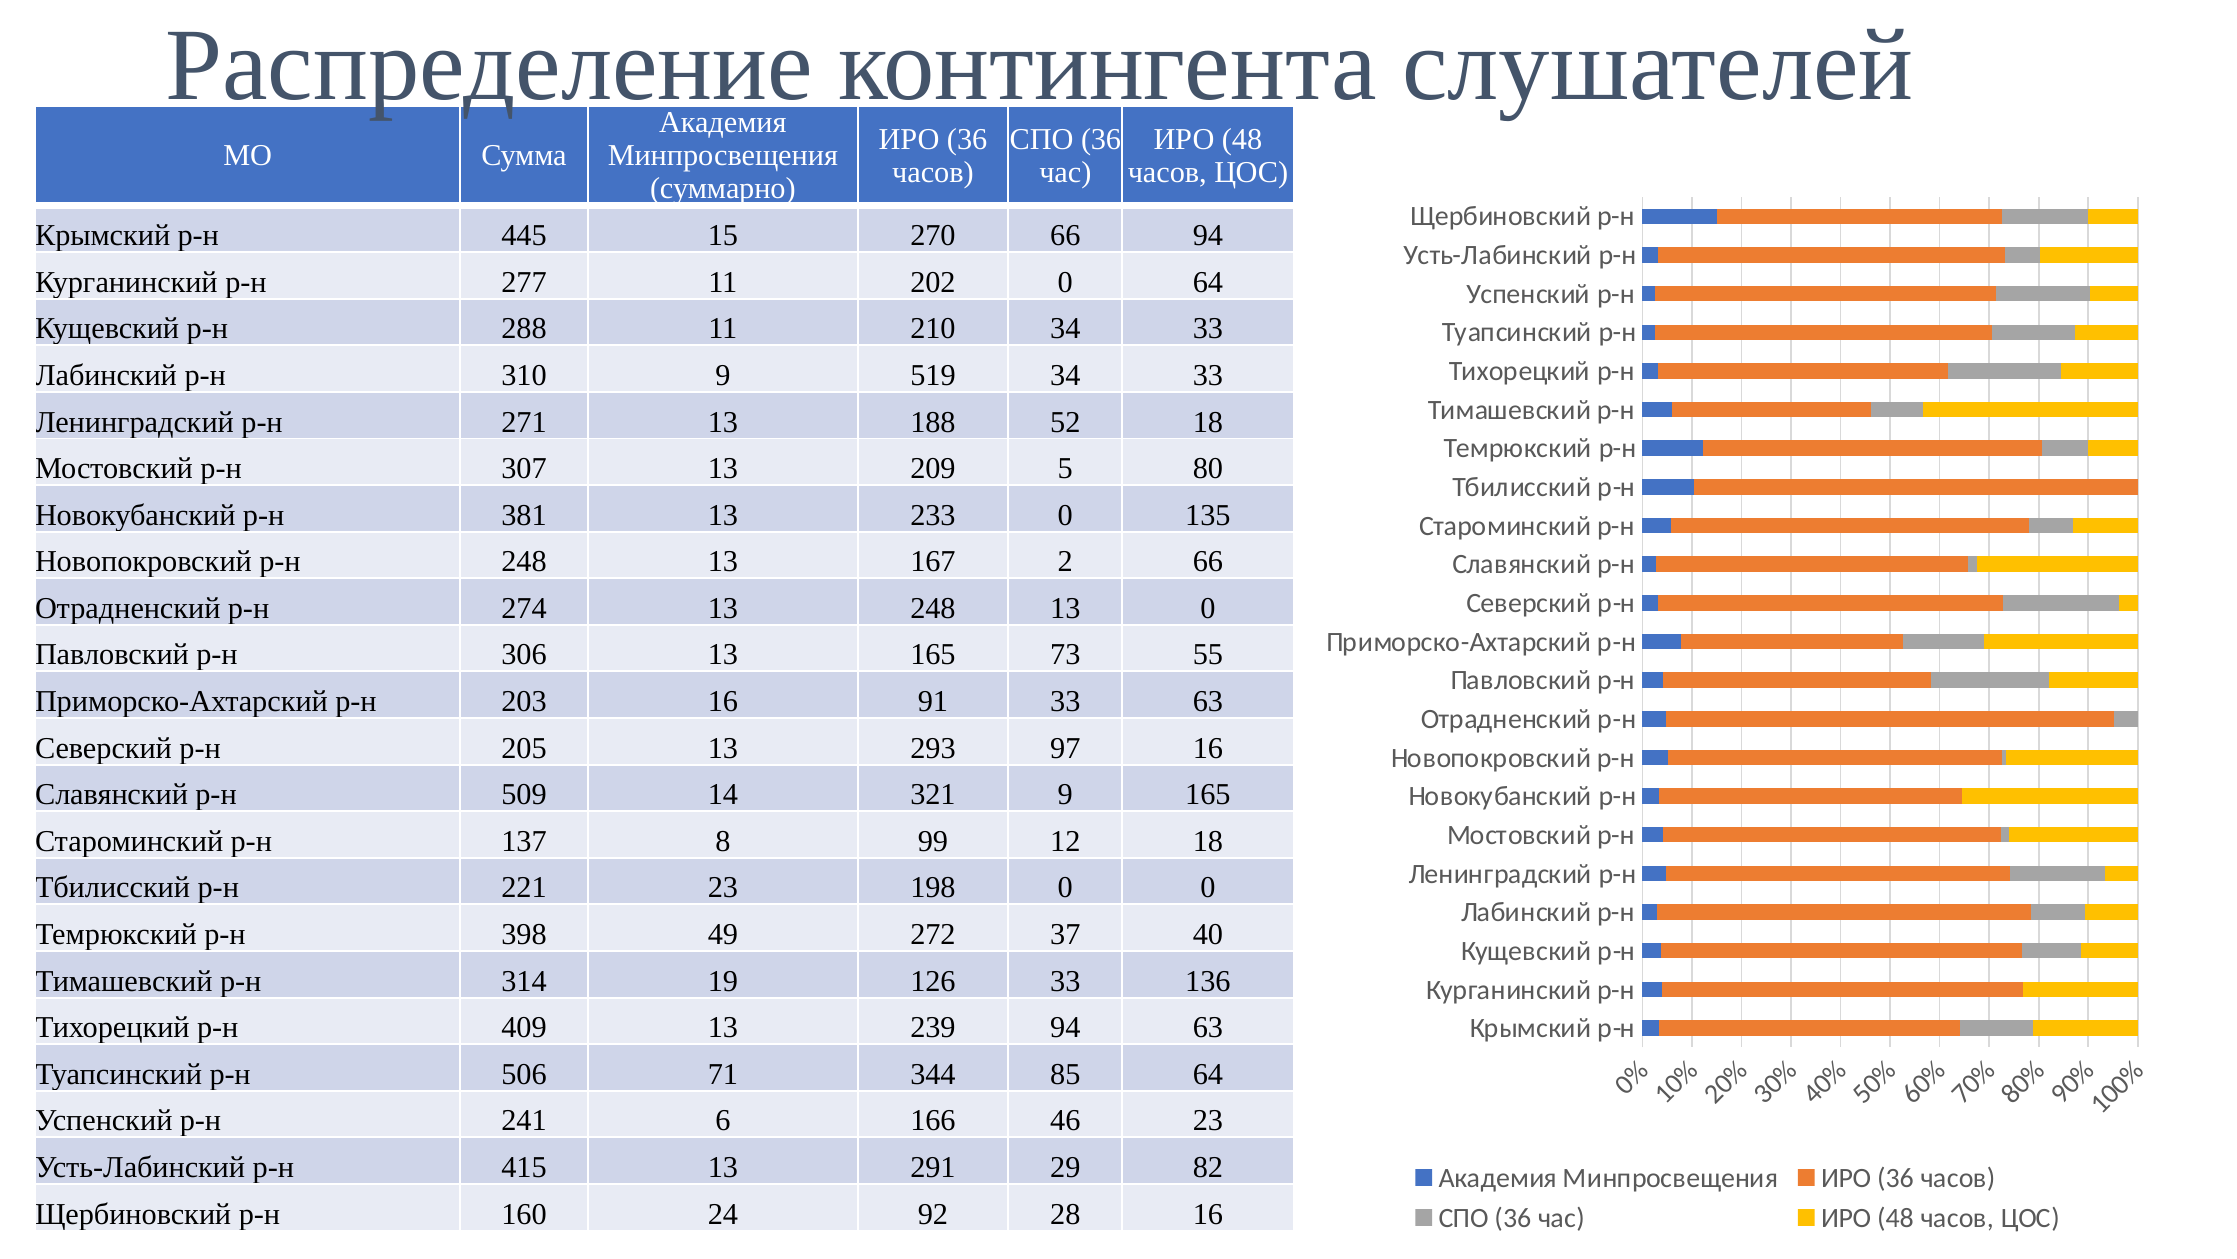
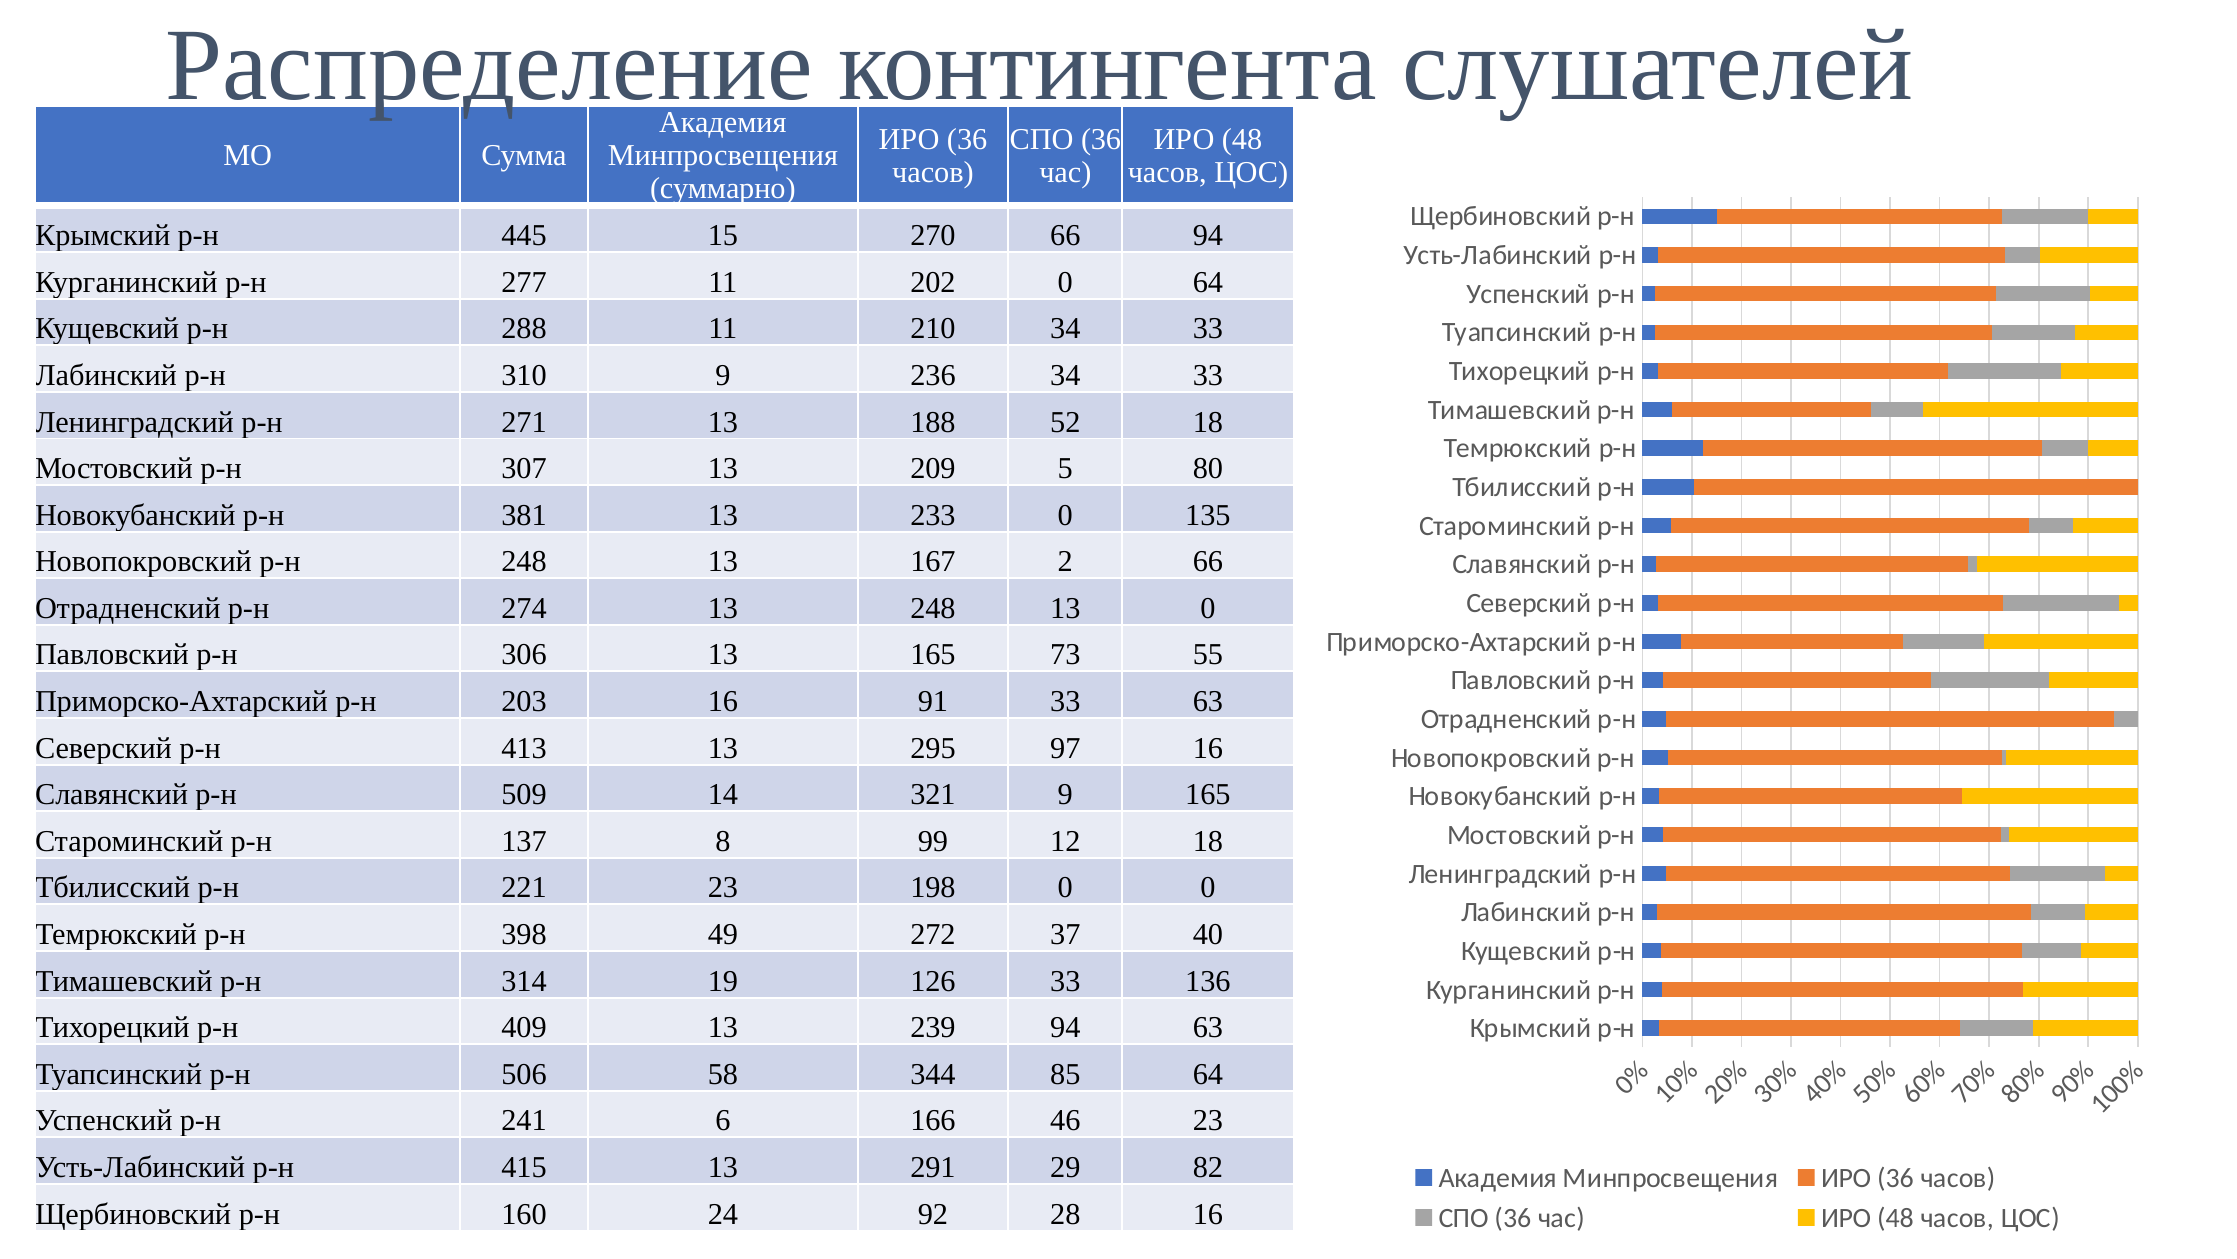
519: 519 -> 236 (933, 375)
205: 205 -> 413 (524, 748)
293: 293 -> 295 (933, 748)
71: 71 -> 58 (723, 1074)
